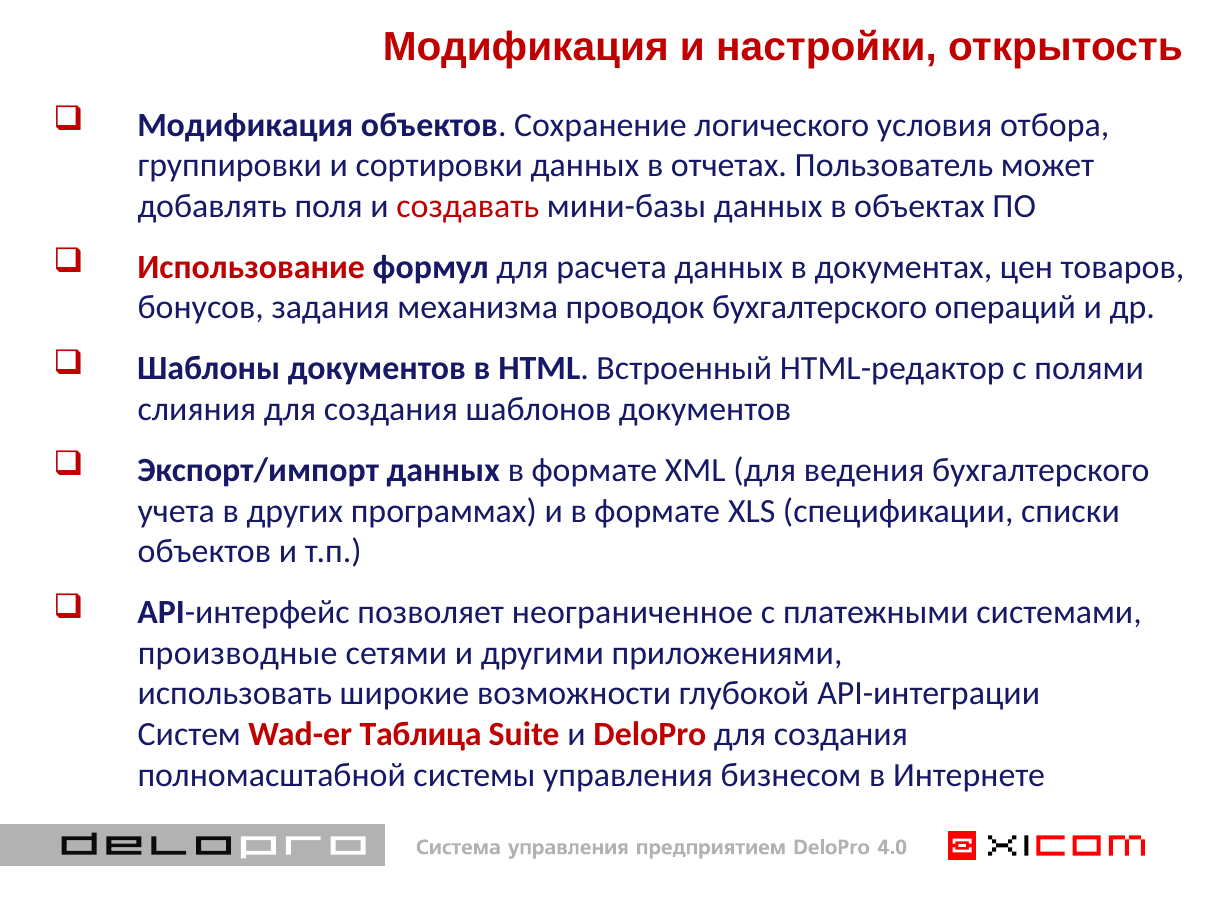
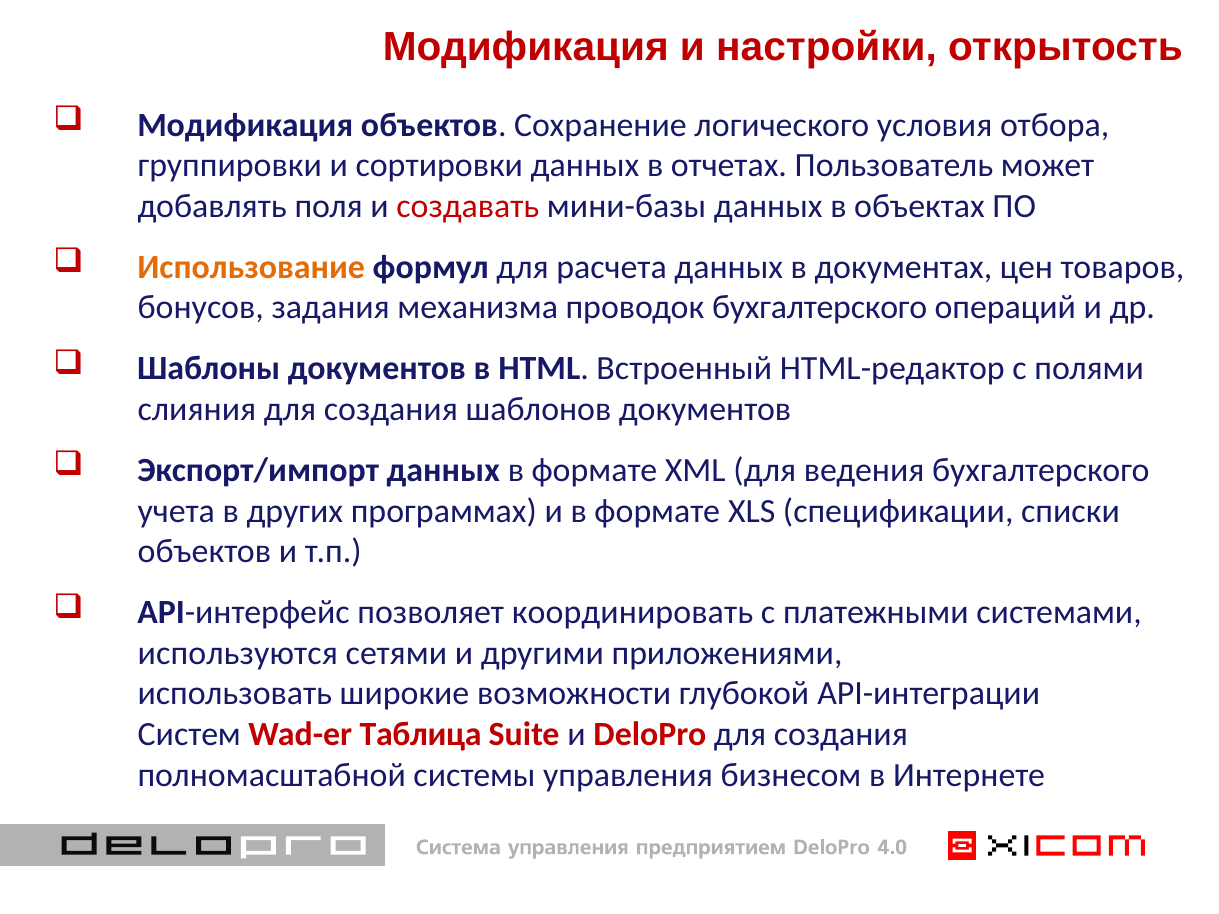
Использование colour: red -> orange (251, 267)
неограниченное: неограниченное -> координировать (632, 613)
производные: производные -> используются (238, 653)
